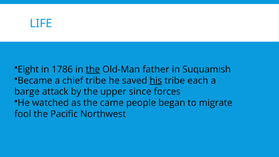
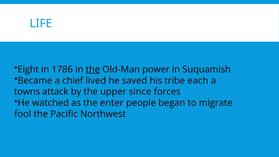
father: father -> power (156, 69)
chief tribe: tribe -> lived (96, 81)
his underline: present -> none (156, 81)
barge: barge -> towns (27, 92)
came: came -> enter (112, 103)
